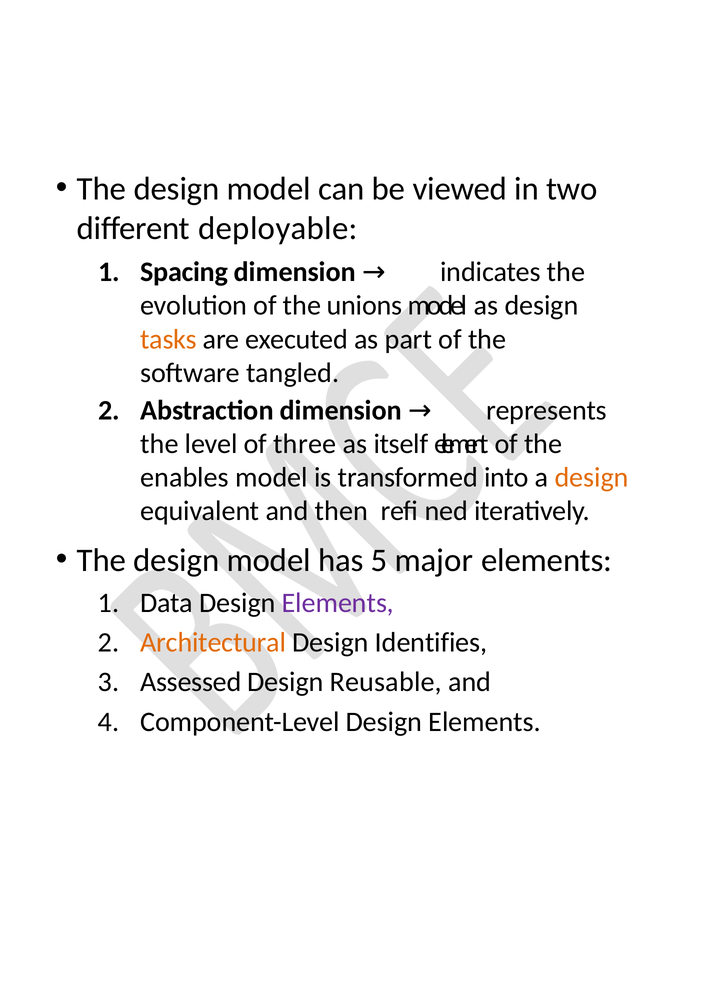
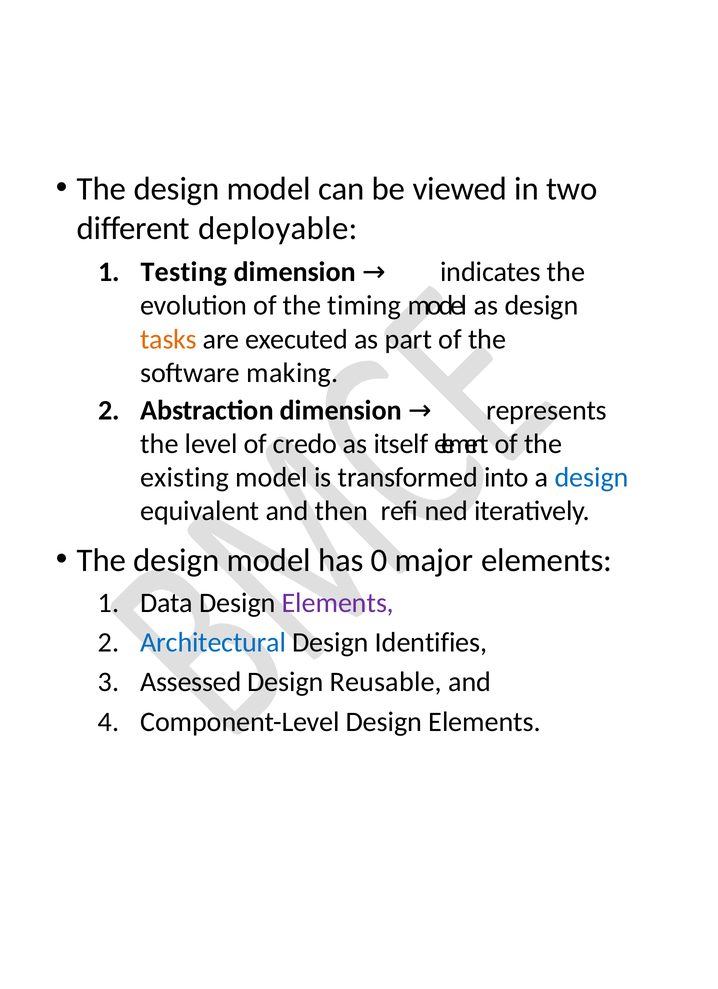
Spacing: Spacing -> Testing (184, 272)
unions: unions -> timing (364, 306)
tangled: tangled -> making (292, 373)
three: three -> credo (305, 444)
enables: enables -> existing (185, 477)
design colour: orange -> blue (591, 477)
5: 5 -> 0 (379, 560)
Architectural colour: orange -> blue (213, 642)
